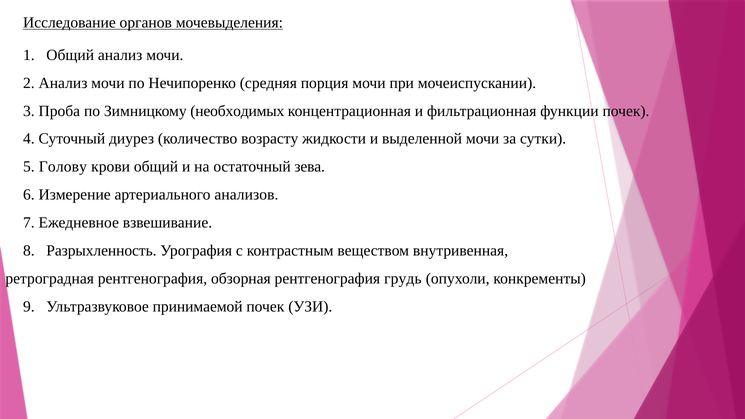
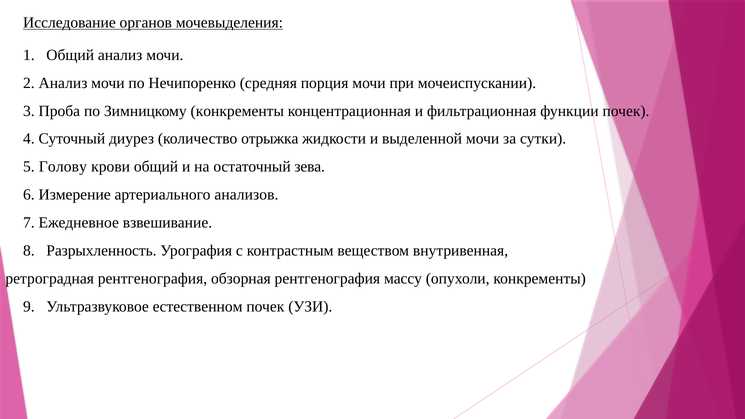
Зимницкому необходимых: необходимых -> конкременты (237, 111)
возрасту: возрасту -> отрыжка (270, 139)
грудь: грудь -> массу (403, 279)
принимаемой: принимаемой -> естественном (198, 306)
